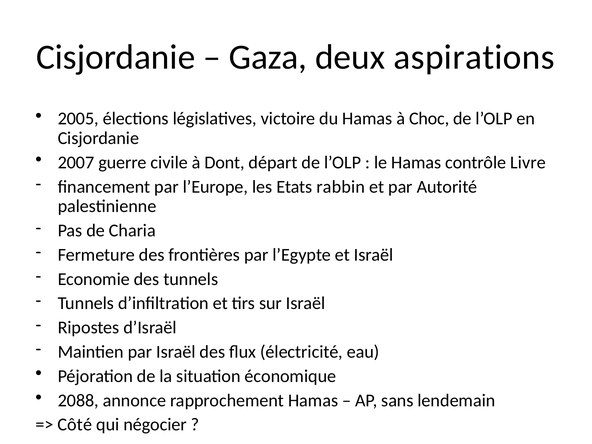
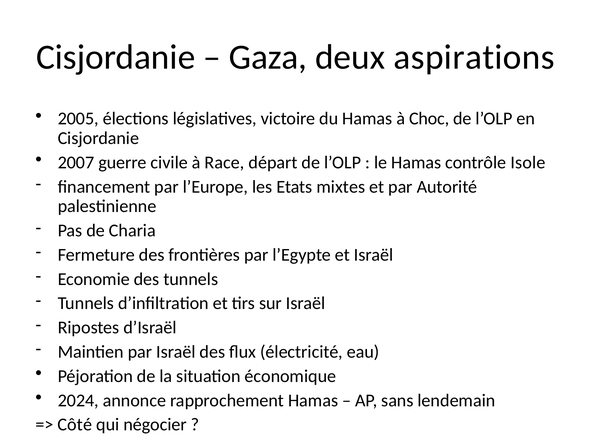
Dont: Dont -> Race (225, 162)
Livre: Livre -> Isole (528, 162)
rabbin: rabbin -> mixtes (341, 187)
2088: 2088 -> 2024 (78, 400)
